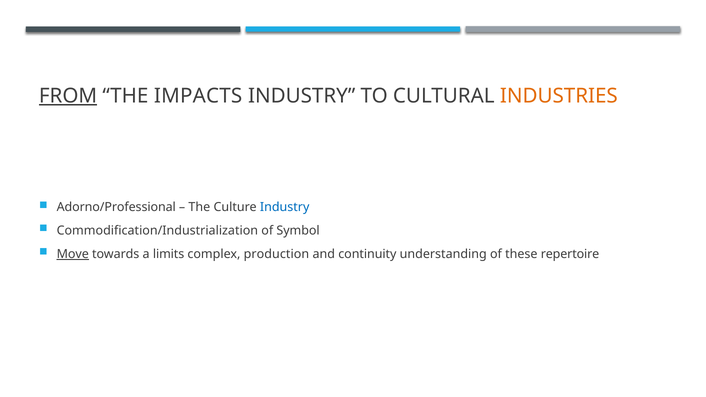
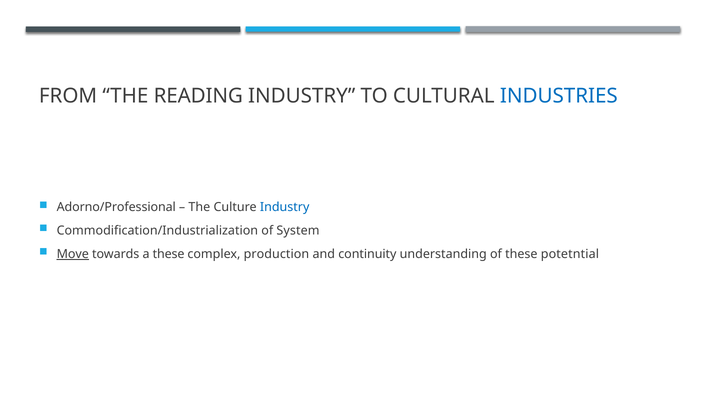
FROM underline: present -> none (68, 96)
IMPACTS: IMPACTS -> READING (198, 96)
INDUSTRIES colour: orange -> blue (559, 96)
Symbol: Symbol -> System (298, 231)
a limits: limits -> these (169, 254)
repertoire: repertoire -> potetntial (570, 254)
